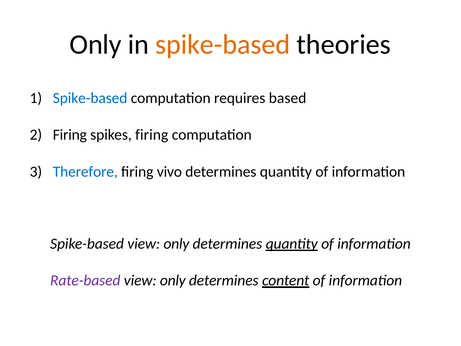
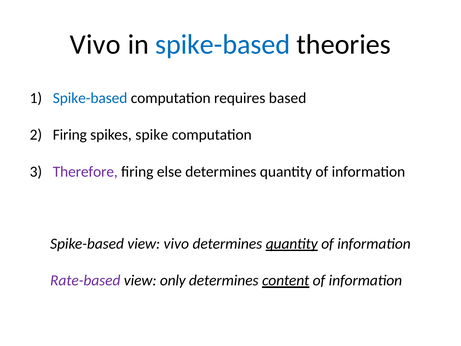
Only: Only -> Vivo (95, 45)
spike-based colour: orange -> blue (223, 45)
spikes firing: firing -> spike (152, 135)
Therefore colour: blue -> purple (85, 172)
vivo: vivo -> else (169, 172)
Spike-based view only: only -> vivo (176, 244)
